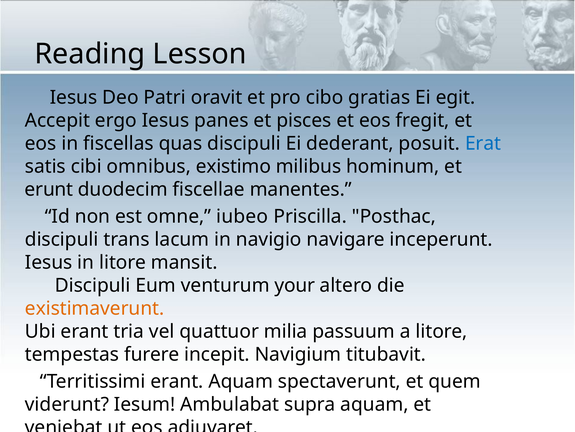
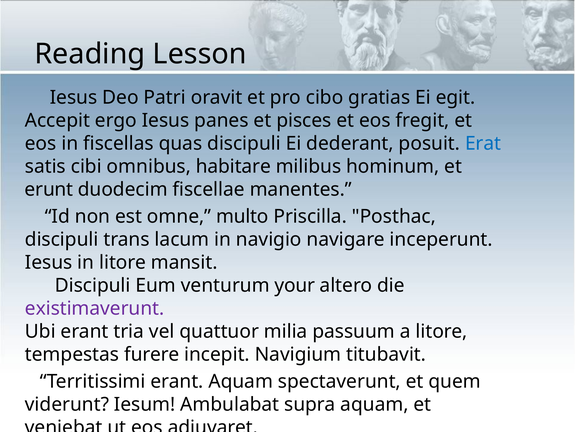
existimo: existimo -> habitare (233, 166)
iubeo: iubeo -> multo (242, 216)
existimaverunt colour: orange -> purple (95, 308)
